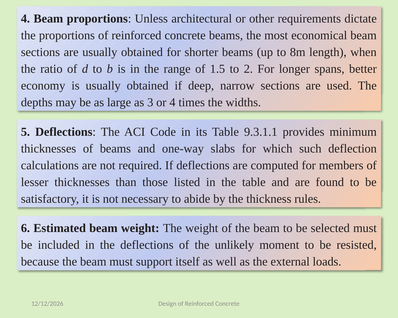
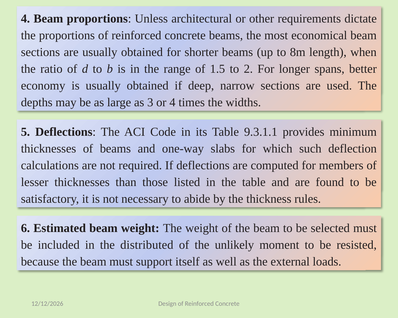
the deflections: deflections -> distributed (147, 245)
